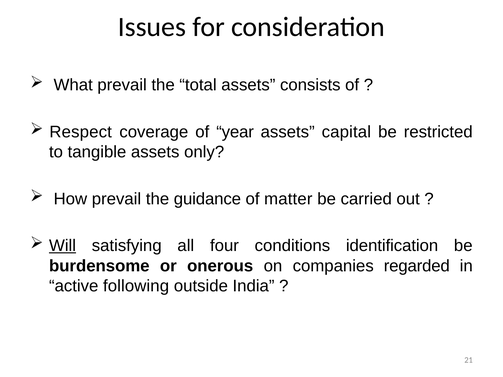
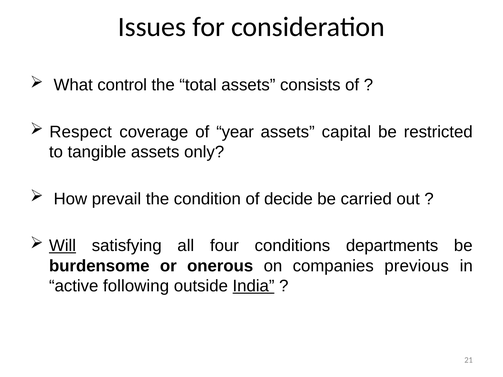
What prevail: prevail -> control (122, 85)
guidance: guidance -> condition (207, 199)
matter: matter -> decide (288, 199)
identification: identification -> departments (392, 246)
regarded: regarded -> previous (417, 266)
India underline: none -> present (254, 286)
